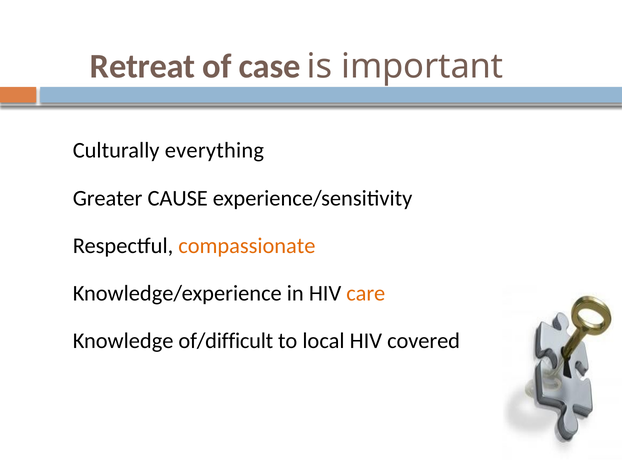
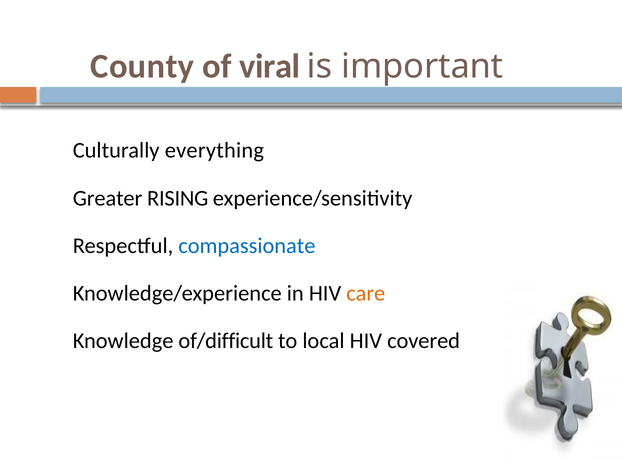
Retreat: Retreat -> County (142, 66)
case: case -> viral (270, 66)
CAUSE: CAUSE -> RISING (178, 198)
compassionate colour: orange -> blue (247, 246)
